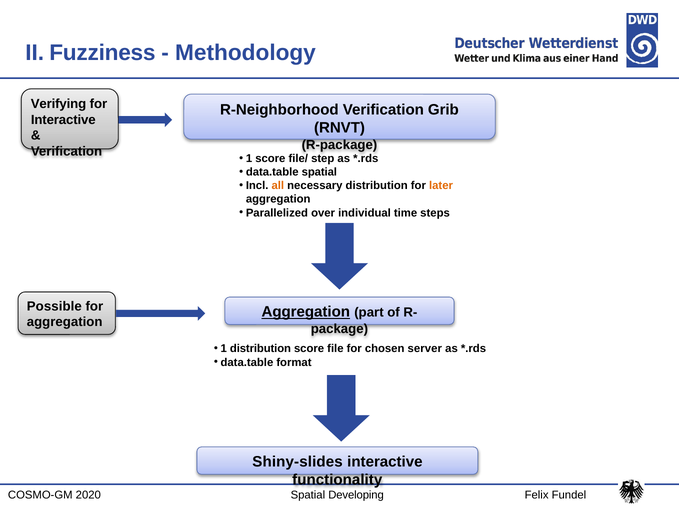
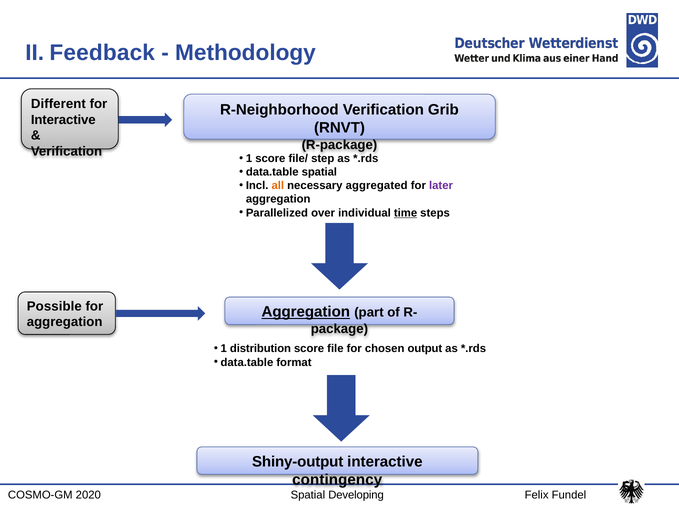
Fuzziness: Fuzziness -> Feedback (102, 53)
Verifying: Verifying -> Different (58, 104)
necessary distribution: distribution -> aggregated (377, 186)
later colour: orange -> purple (441, 186)
time underline: none -> present (406, 213)
server: server -> output (425, 349)
Shiny-slides: Shiny-slides -> Shiny-output (298, 462)
functionality: functionality -> contingency (337, 480)
